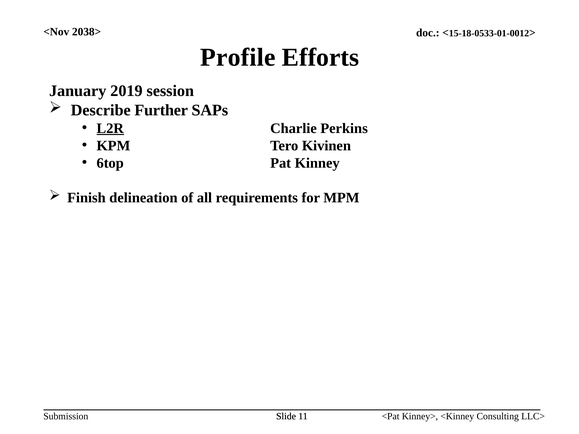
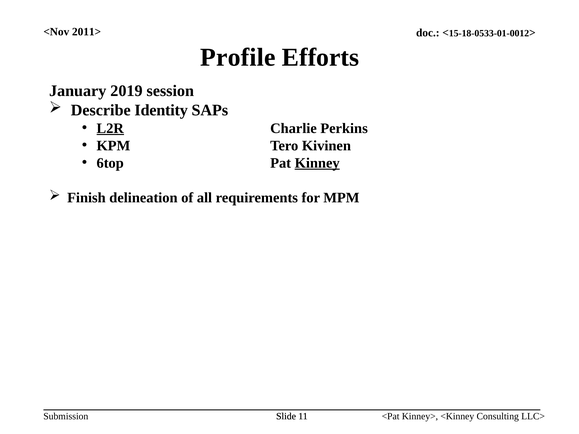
2038>: 2038> -> 2011> (87, 32)
Further: Further -> Identity (161, 110)
Kinney underline: none -> present (317, 163)
